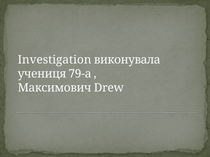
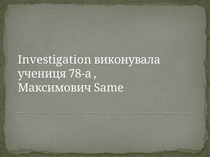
79-а: 79-а -> 78-а (80, 74)
Drew: Drew -> Same (109, 88)
